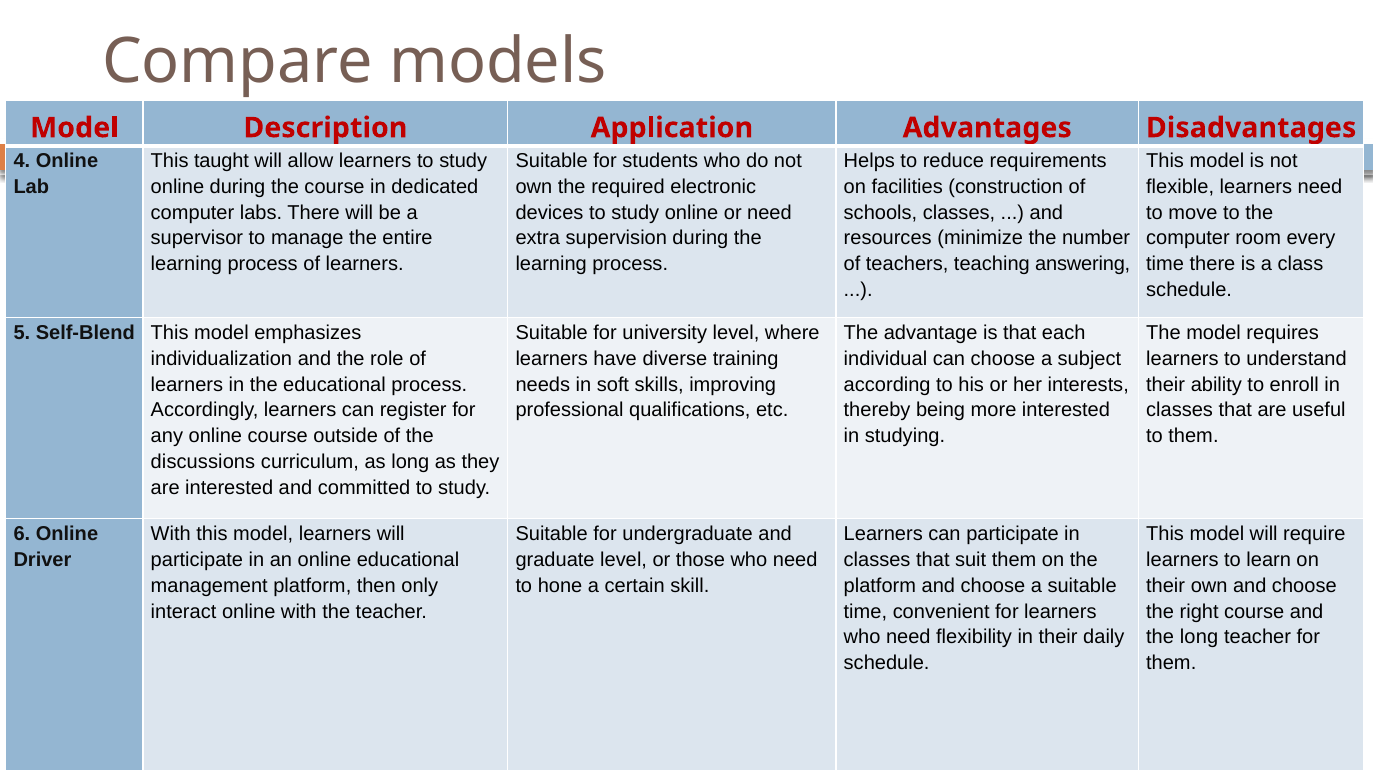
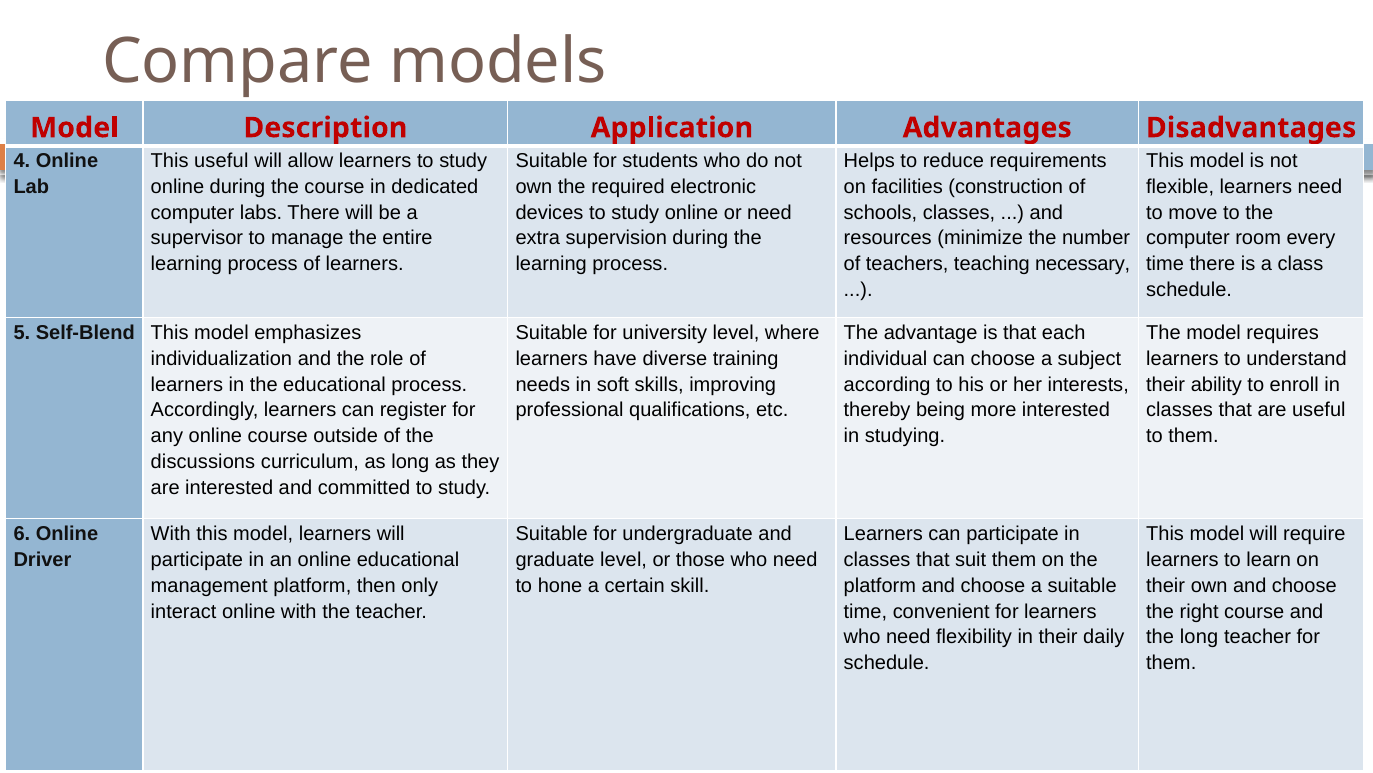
This taught: taught -> useful (221, 161)
answering: answering -> necessary (1083, 264)
